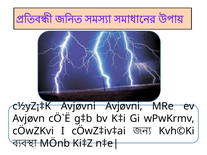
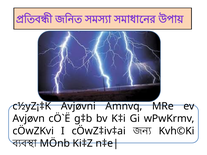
Avjøvni Avjøvni: Avjøvni -> Amnvq (124, 106)
